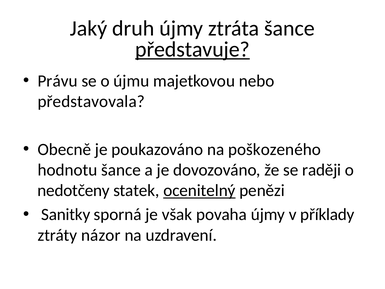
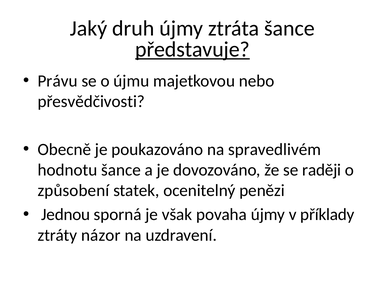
představovala: představovala -> přesvědčivosti (91, 101)
poškozeného: poškozeného -> spravedlivém (275, 149)
nedotčeny: nedotčeny -> způsobení (73, 190)
ocenitelný underline: present -> none (199, 190)
Sanitky: Sanitky -> Jednou (66, 214)
